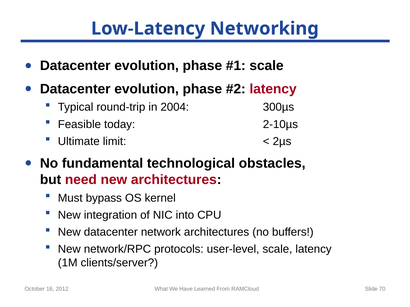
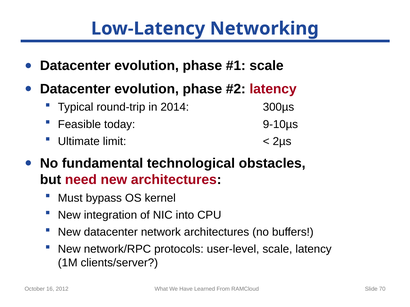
2004: 2004 -> 2014 (175, 107)
2-10µs: 2-10µs -> 9-10µs (280, 125)
